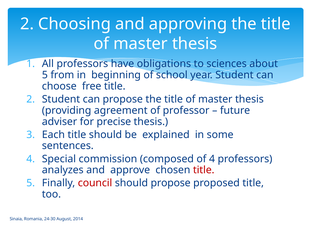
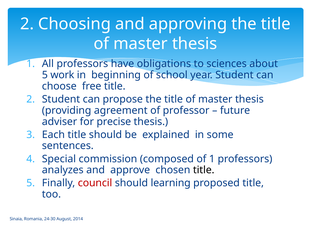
from: from -> work (62, 75)
of 4: 4 -> 1 (212, 159)
title colour: red -> black (204, 170)
should propose: propose -> learning (171, 183)
